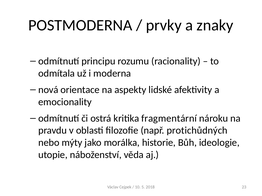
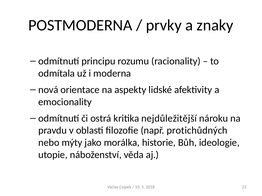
fragmentární: fragmentární -> nejdůležitější (169, 119)
